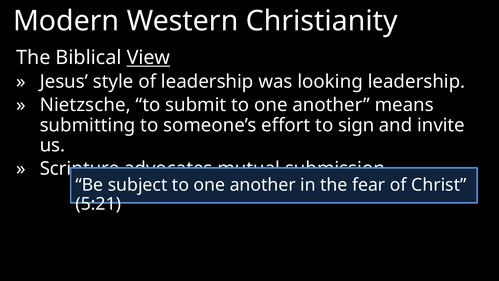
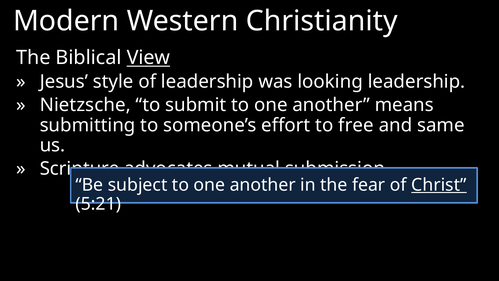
sign: sign -> free (356, 125)
invite: invite -> same (441, 125)
Christ underline: none -> present (439, 185)
